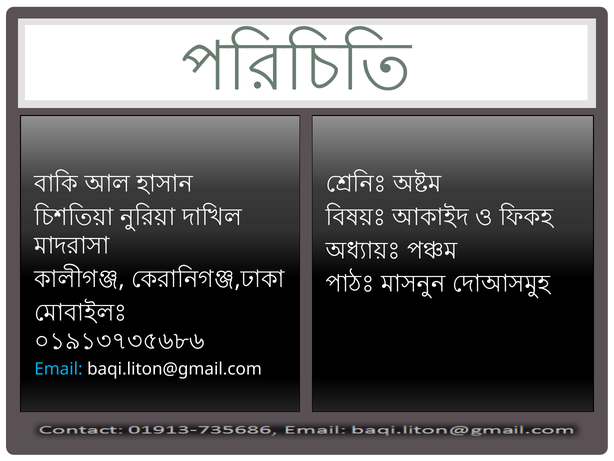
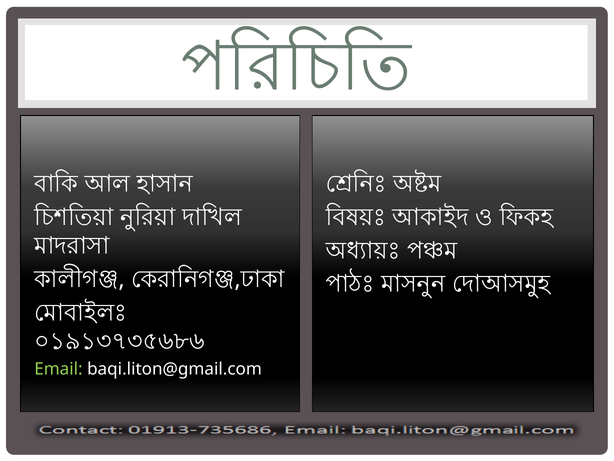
Email colour: light blue -> light green (58, 368)
